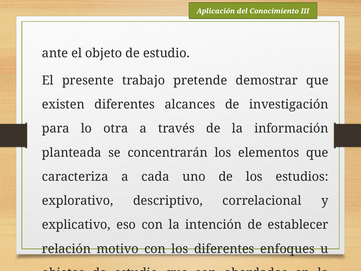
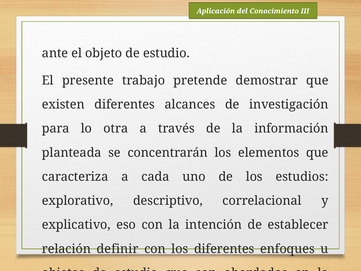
motivo: motivo -> definir (118, 249)
